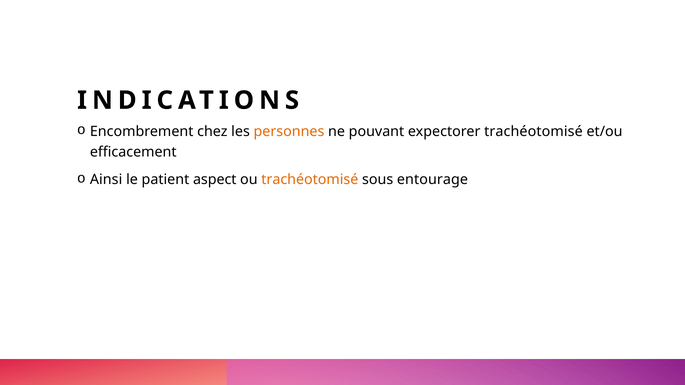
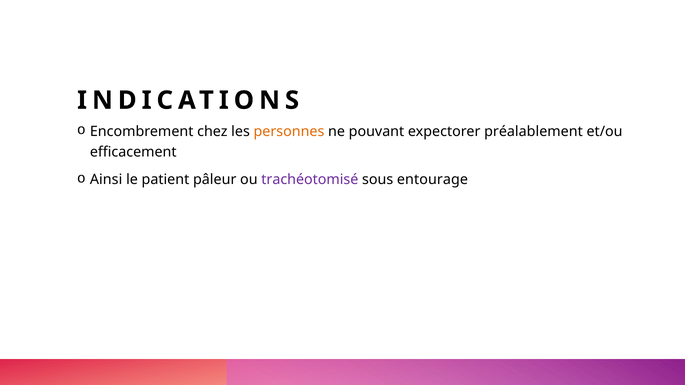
expectorer trachéotomisé: trachéotomisé -> préalablement (533, 132)
aspect: aspect -> pâleur (215, 180)
trachéotomisé colour: orange -> purple (310, 180)
